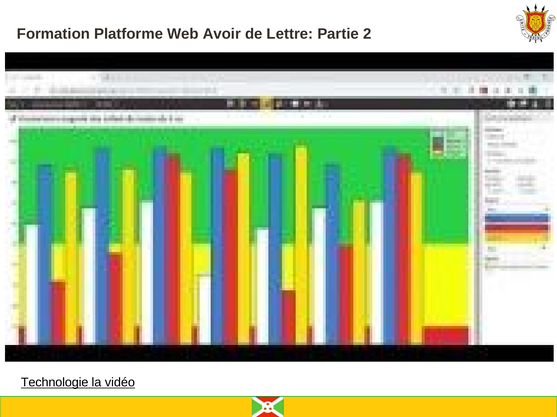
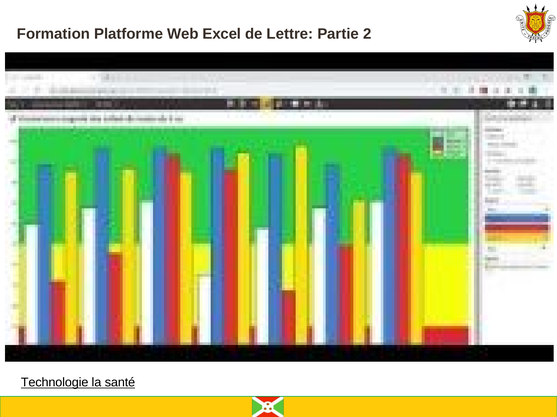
Avoir: Avoir -> Excel (222, 34)
vidéo: vidéo -> santé (120, 383)
